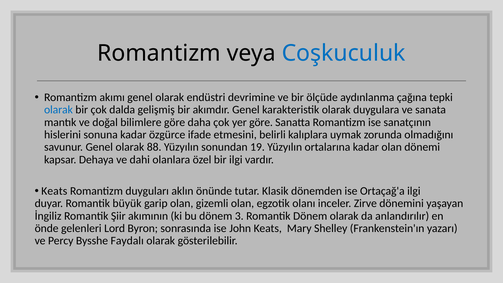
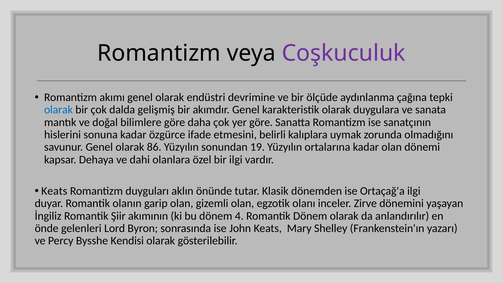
Coşkuculuk colour: blue -> purple (344, 53)
88: 88 -> 86 (154, 147)
büyük: büyük -> olanın (127, 203)
3: 3 -> 4 (239, 216)
Faydalı: Faydalı -> Kendisi (127, 241)
